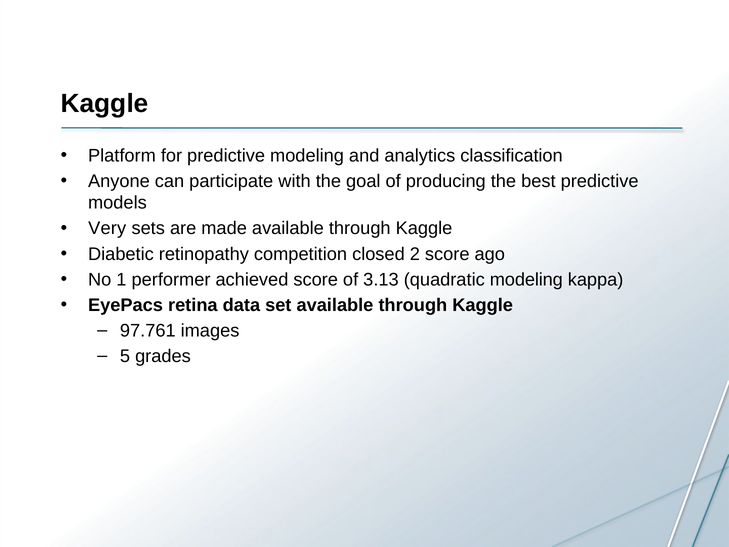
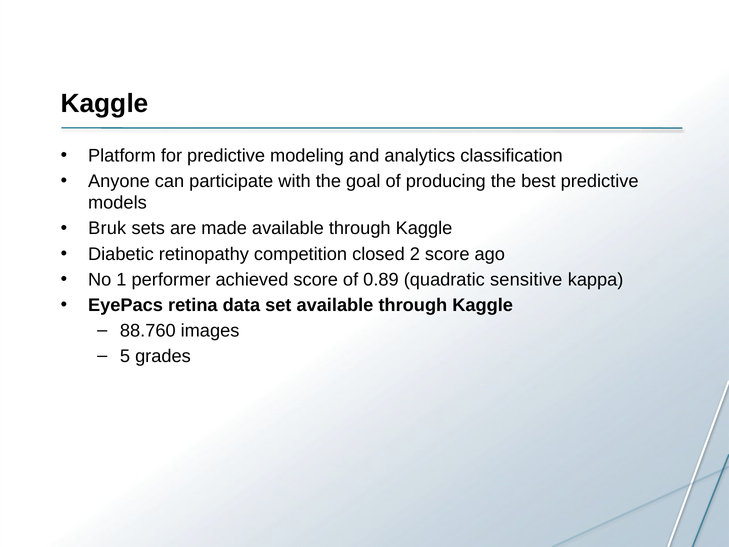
Very: Very -> Bruk (107, 228)
3.13: 3.13 -> 0.89 (381, 279)
quadratic modeling: modeling -> sensitive (526, 279)
97.761: 97.761 -> 88.760 (148, 330)
